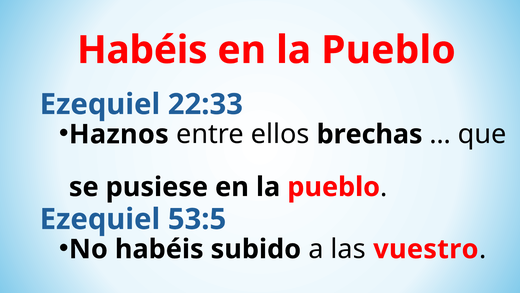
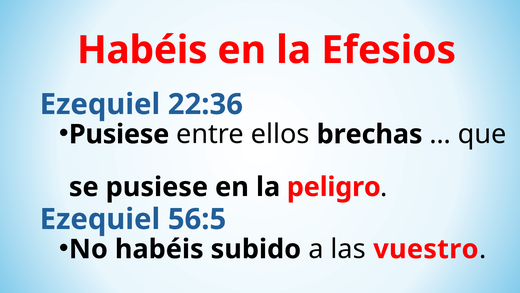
Pueblo: Pueblo -> Efesios (389, 50)
22:33: 22:33 -> 22:36 (205, 104)
Haznos: Haznos -> Pusiese (119, 134)
pusiese en la pueblo: pueblo -> peligro (334, 187)
53:5: 53:5 -> 56:5 (197, 219)
